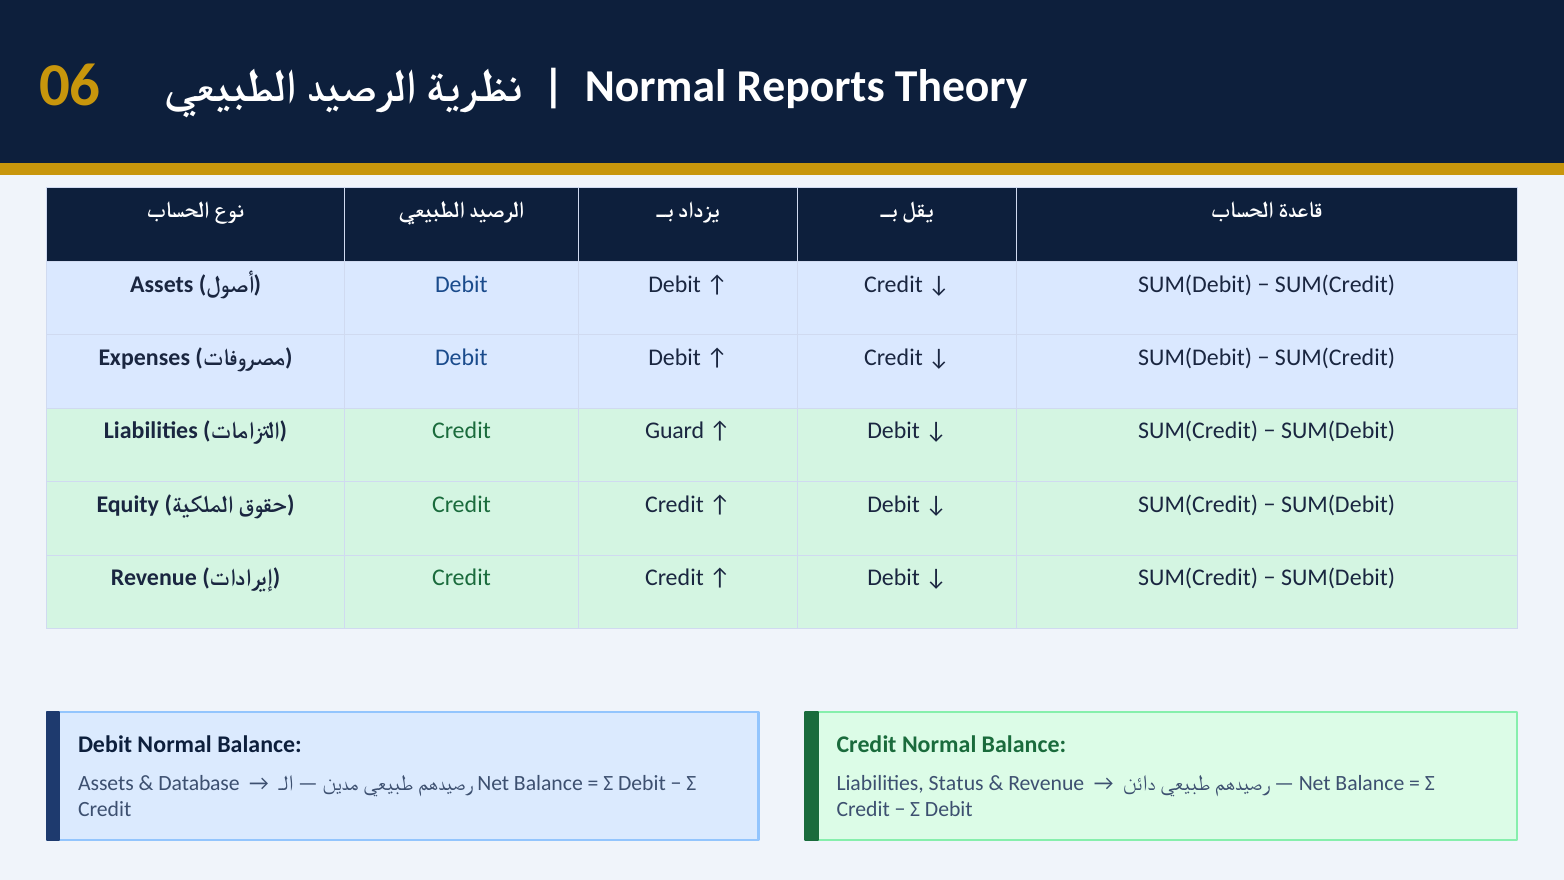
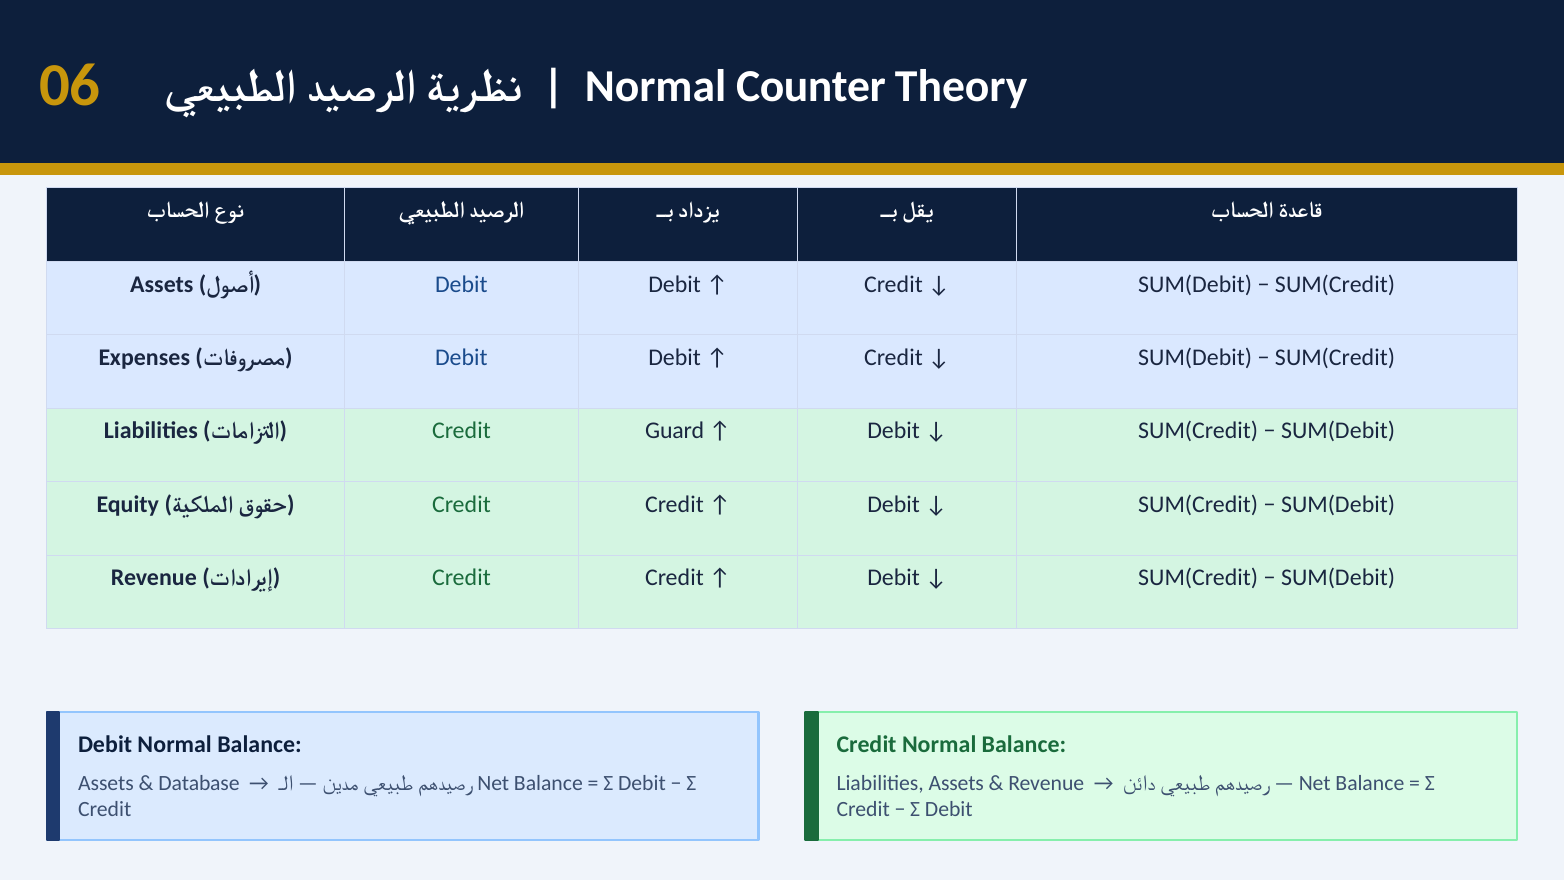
Reports: Reports -> Counter (811, 86)
Liabilities Status: Status -> Assets (956, 783)
